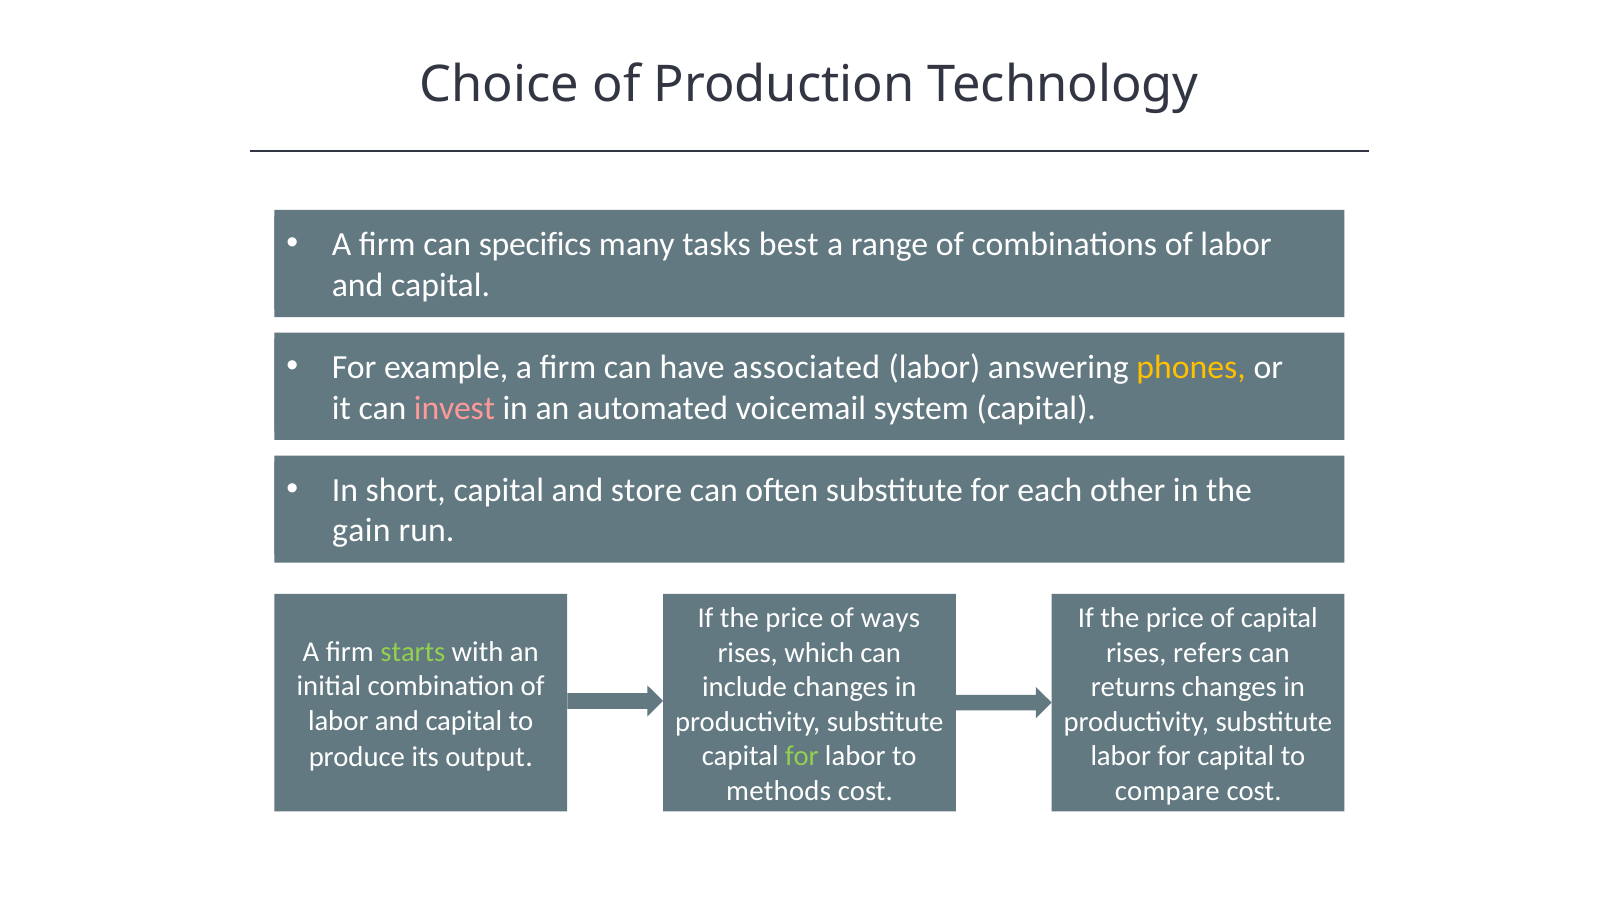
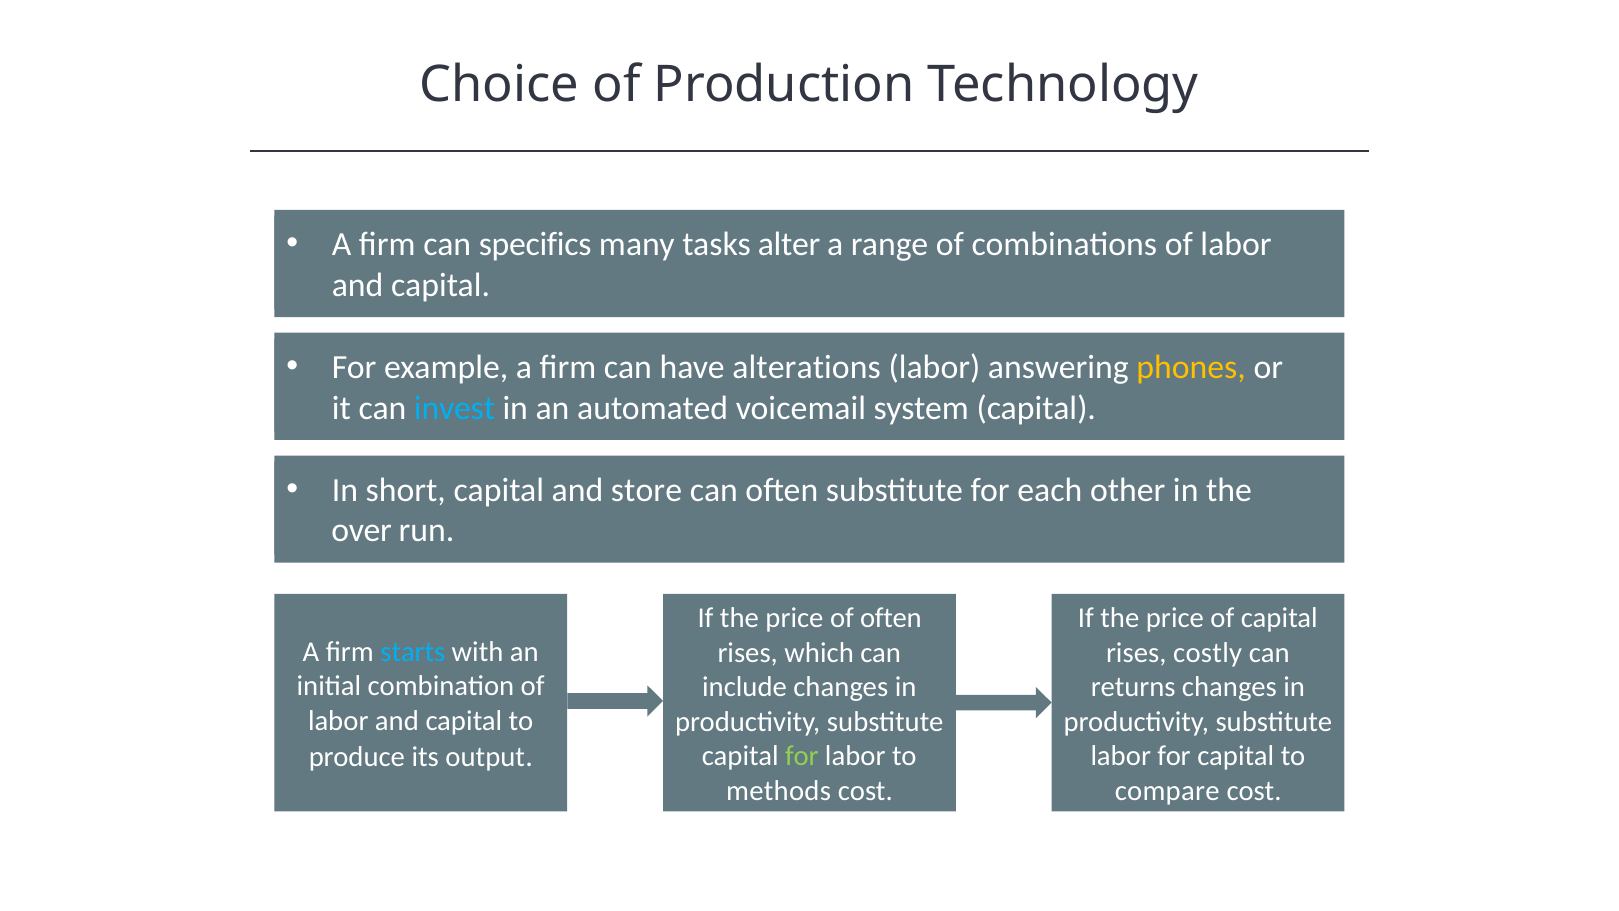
best: best -> alter (789, 245)
associated: associated -> alterations (807, 367)
invest colour: pink -> light blue (455, 408)
gain: gain -> over (362, 530)
of ways: ways -> often (891, 618)
starts colour: light green -> light blue (413, 652)
refers: refers -> costly (1208, 653)
